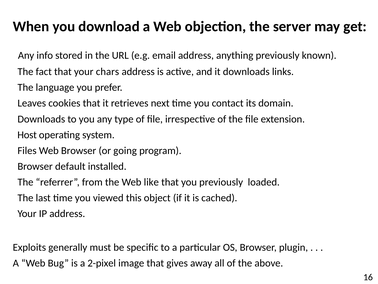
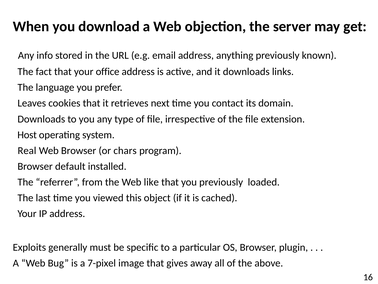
chars: chars -> office (108, 72)
Files: Files -> Real (27, 150)
going: going -> chars (125, 150)
2-pixel: 2-pixel -> 7-pixel (102, 263)
